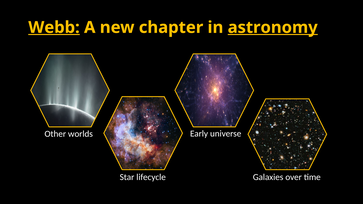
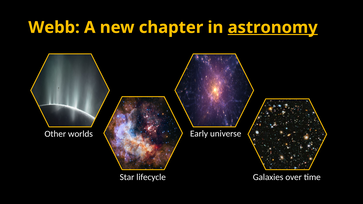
Webb underline: present -> none (54, 27)
